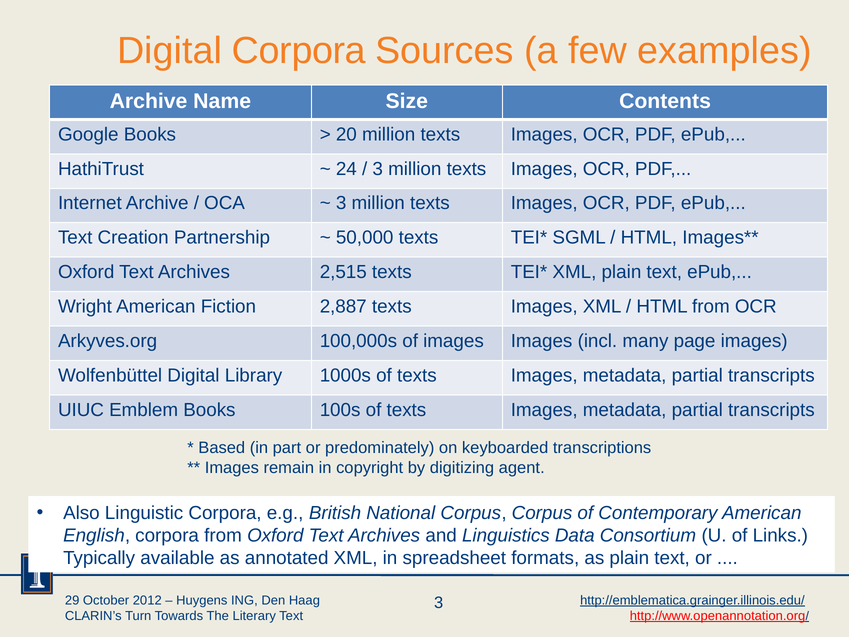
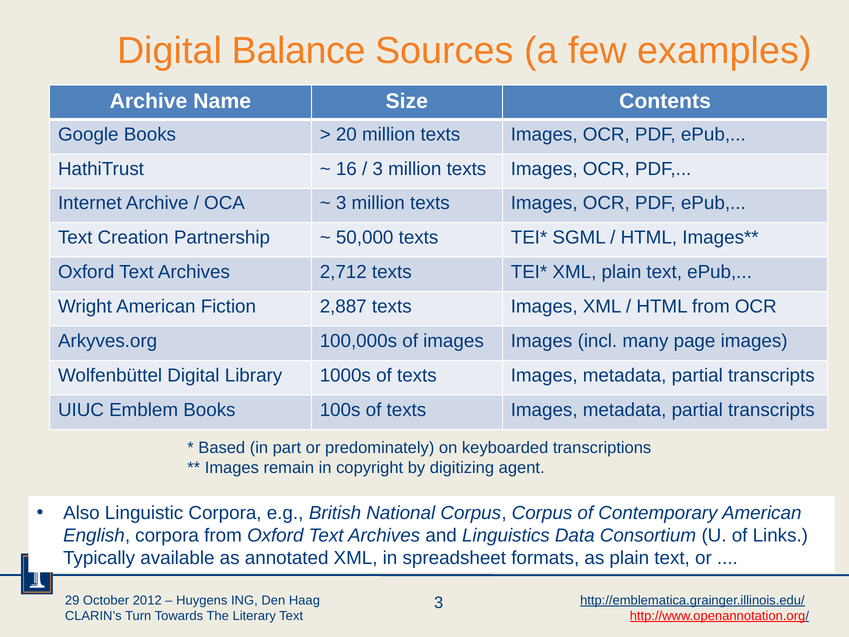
Digital Corpora: Corpora -> Balance (299, 51)
24: 24 -> 16 (346, 169)
2,515: 2,515 -> 2,712 (343, 272)
